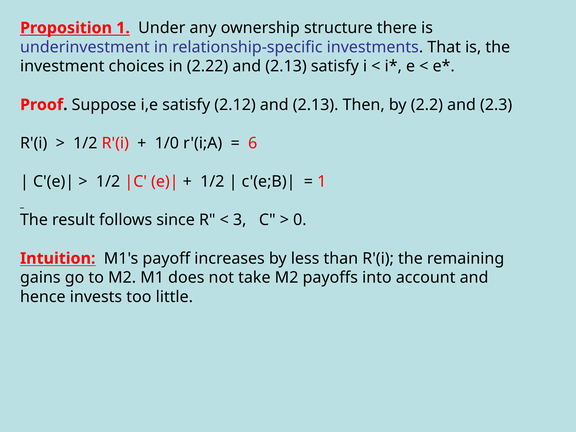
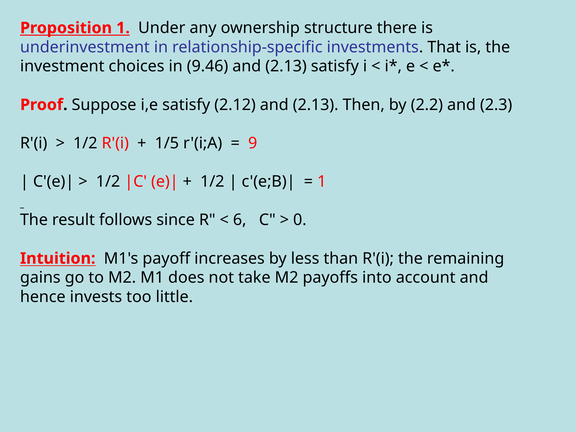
2.22: 2.22 -> 9.46 (208, 66)
1/0: 1/0 -> 1/5 (167, 143)
6: 6 -> 9 (253, 143)
3: 3 -> 6 (240, 220)
